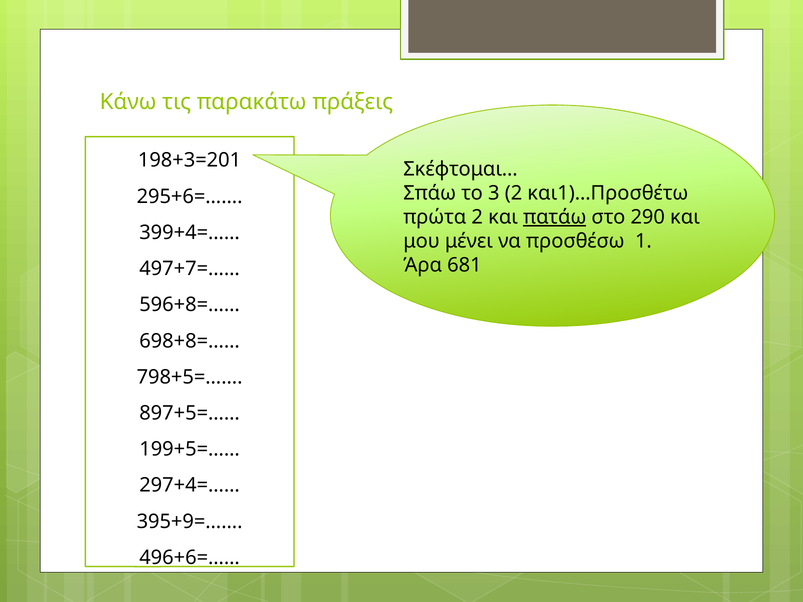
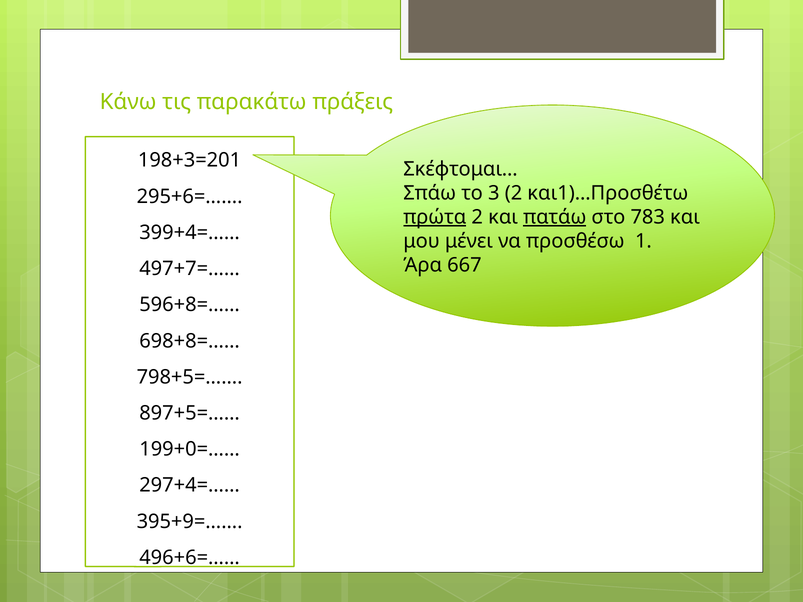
πρώτα underline: none -> present (435, 217)
290: 290 -> 783 (648, 217)
681: 681 -> 667 (464, 265)
199+5=……: 199+5=…… -> 199+0=…… (190, 449)
